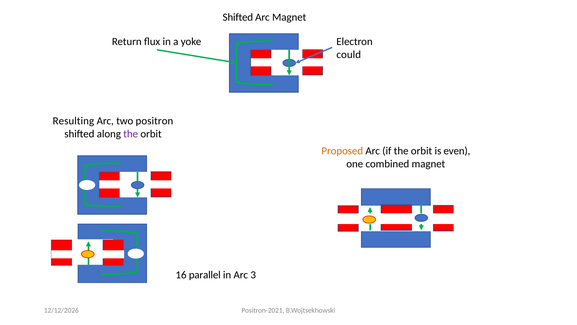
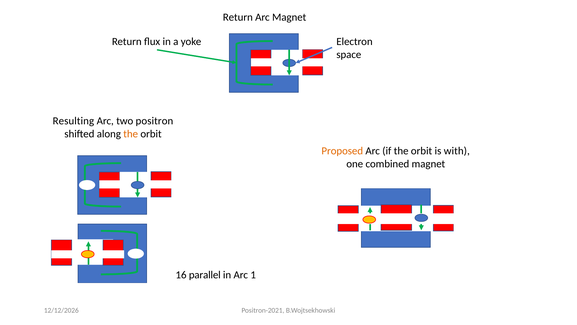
Shifted: Shifted -> Return (238, 17)
could: could -> space (349, 55)
the colour: purple -> orange (131, 134)
even: even -> with (457, 151)
3: 3 -> 1 (253, 275)
